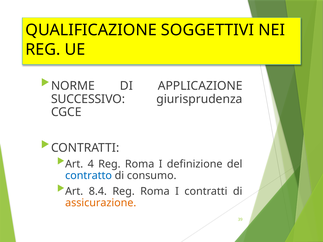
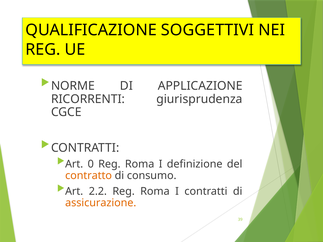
SUCCESSIVO: SUCCESSIVO -> RICORRENTI (88, 99)
4: 4 -> 0 (91, 164)
contratto colour: blue -> orange (89, 176)
8.4: 8.4 -> 2.2 (98, 191)
